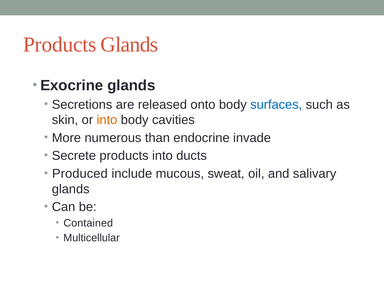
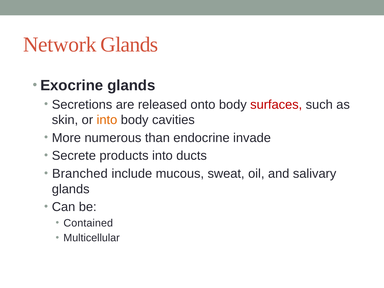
Products: Products -> Network (60, 45)
surfaces colour: blue -> red (276, 105)
Produced: Produced -> Branched (80, 174)
